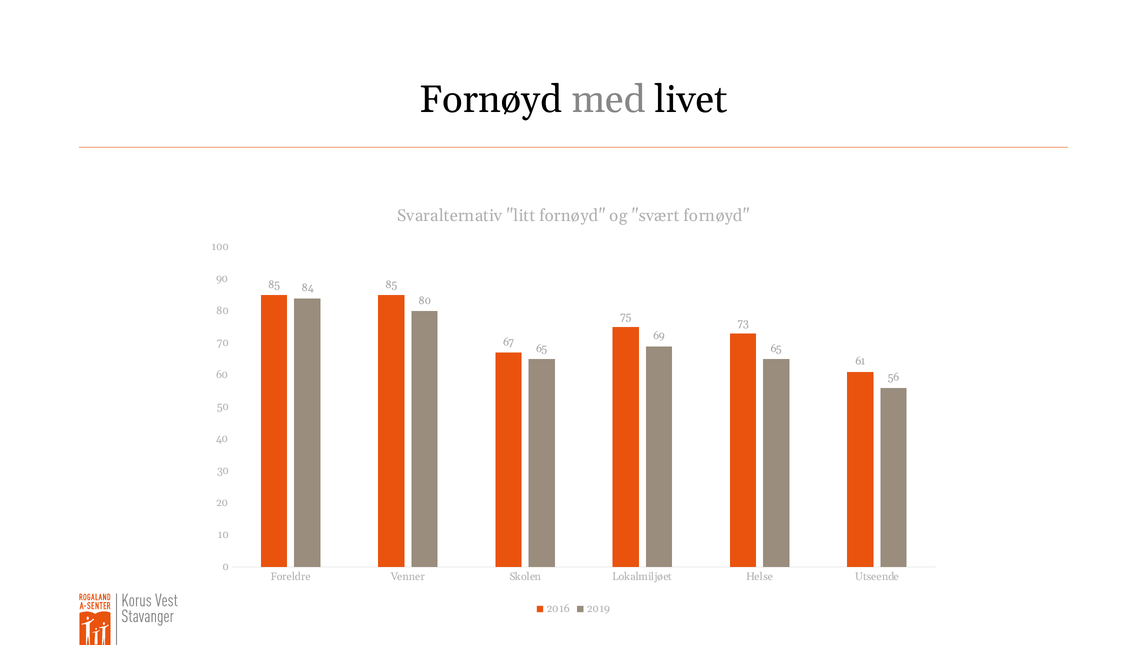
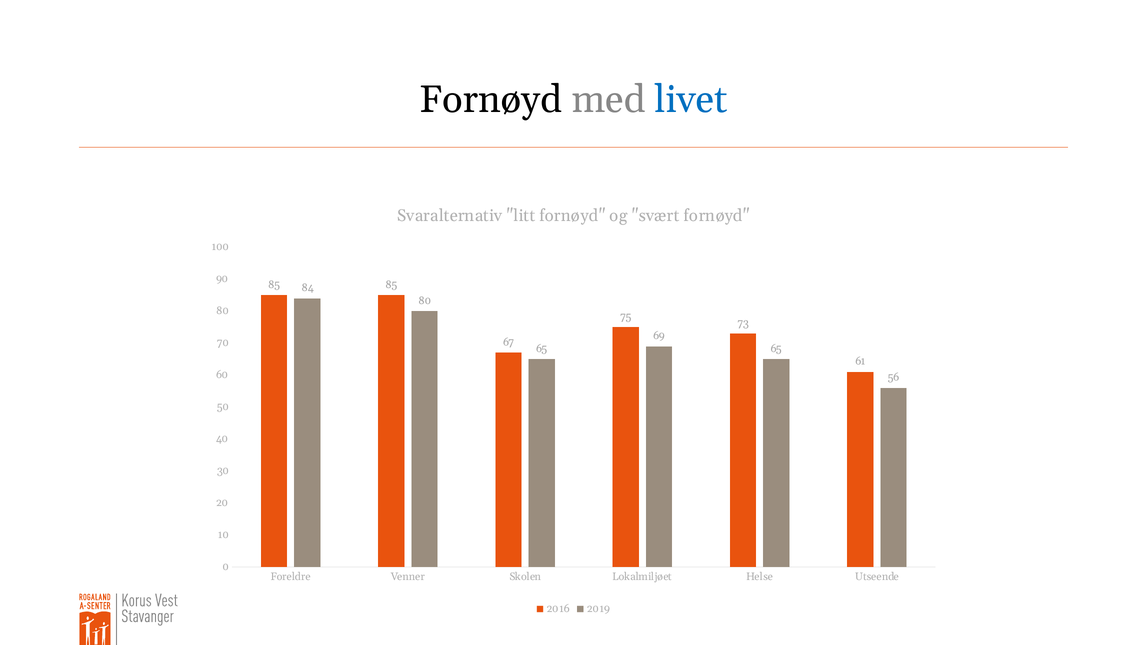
livet colour: black -> blue (691, 100)
